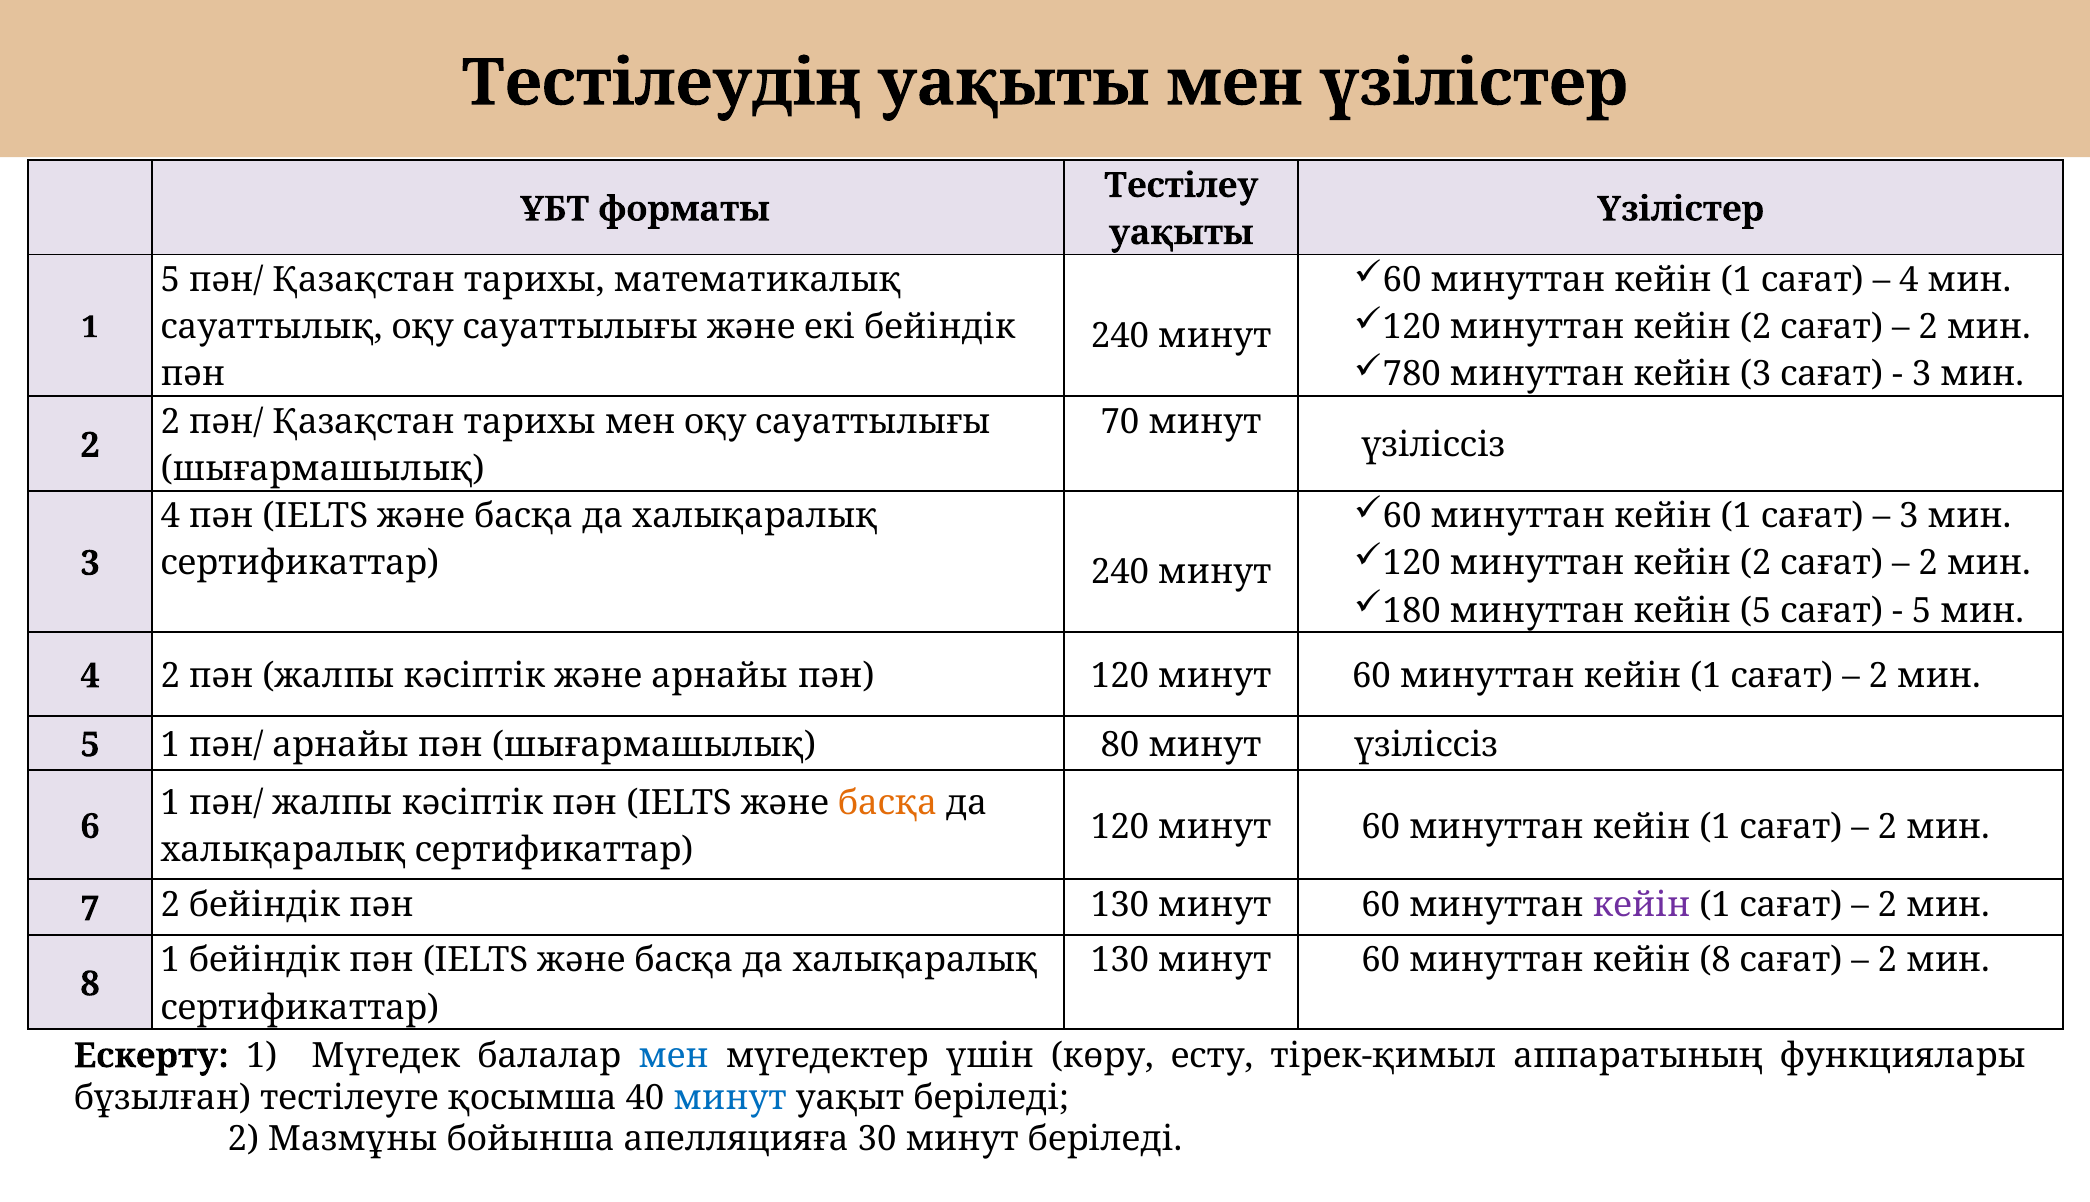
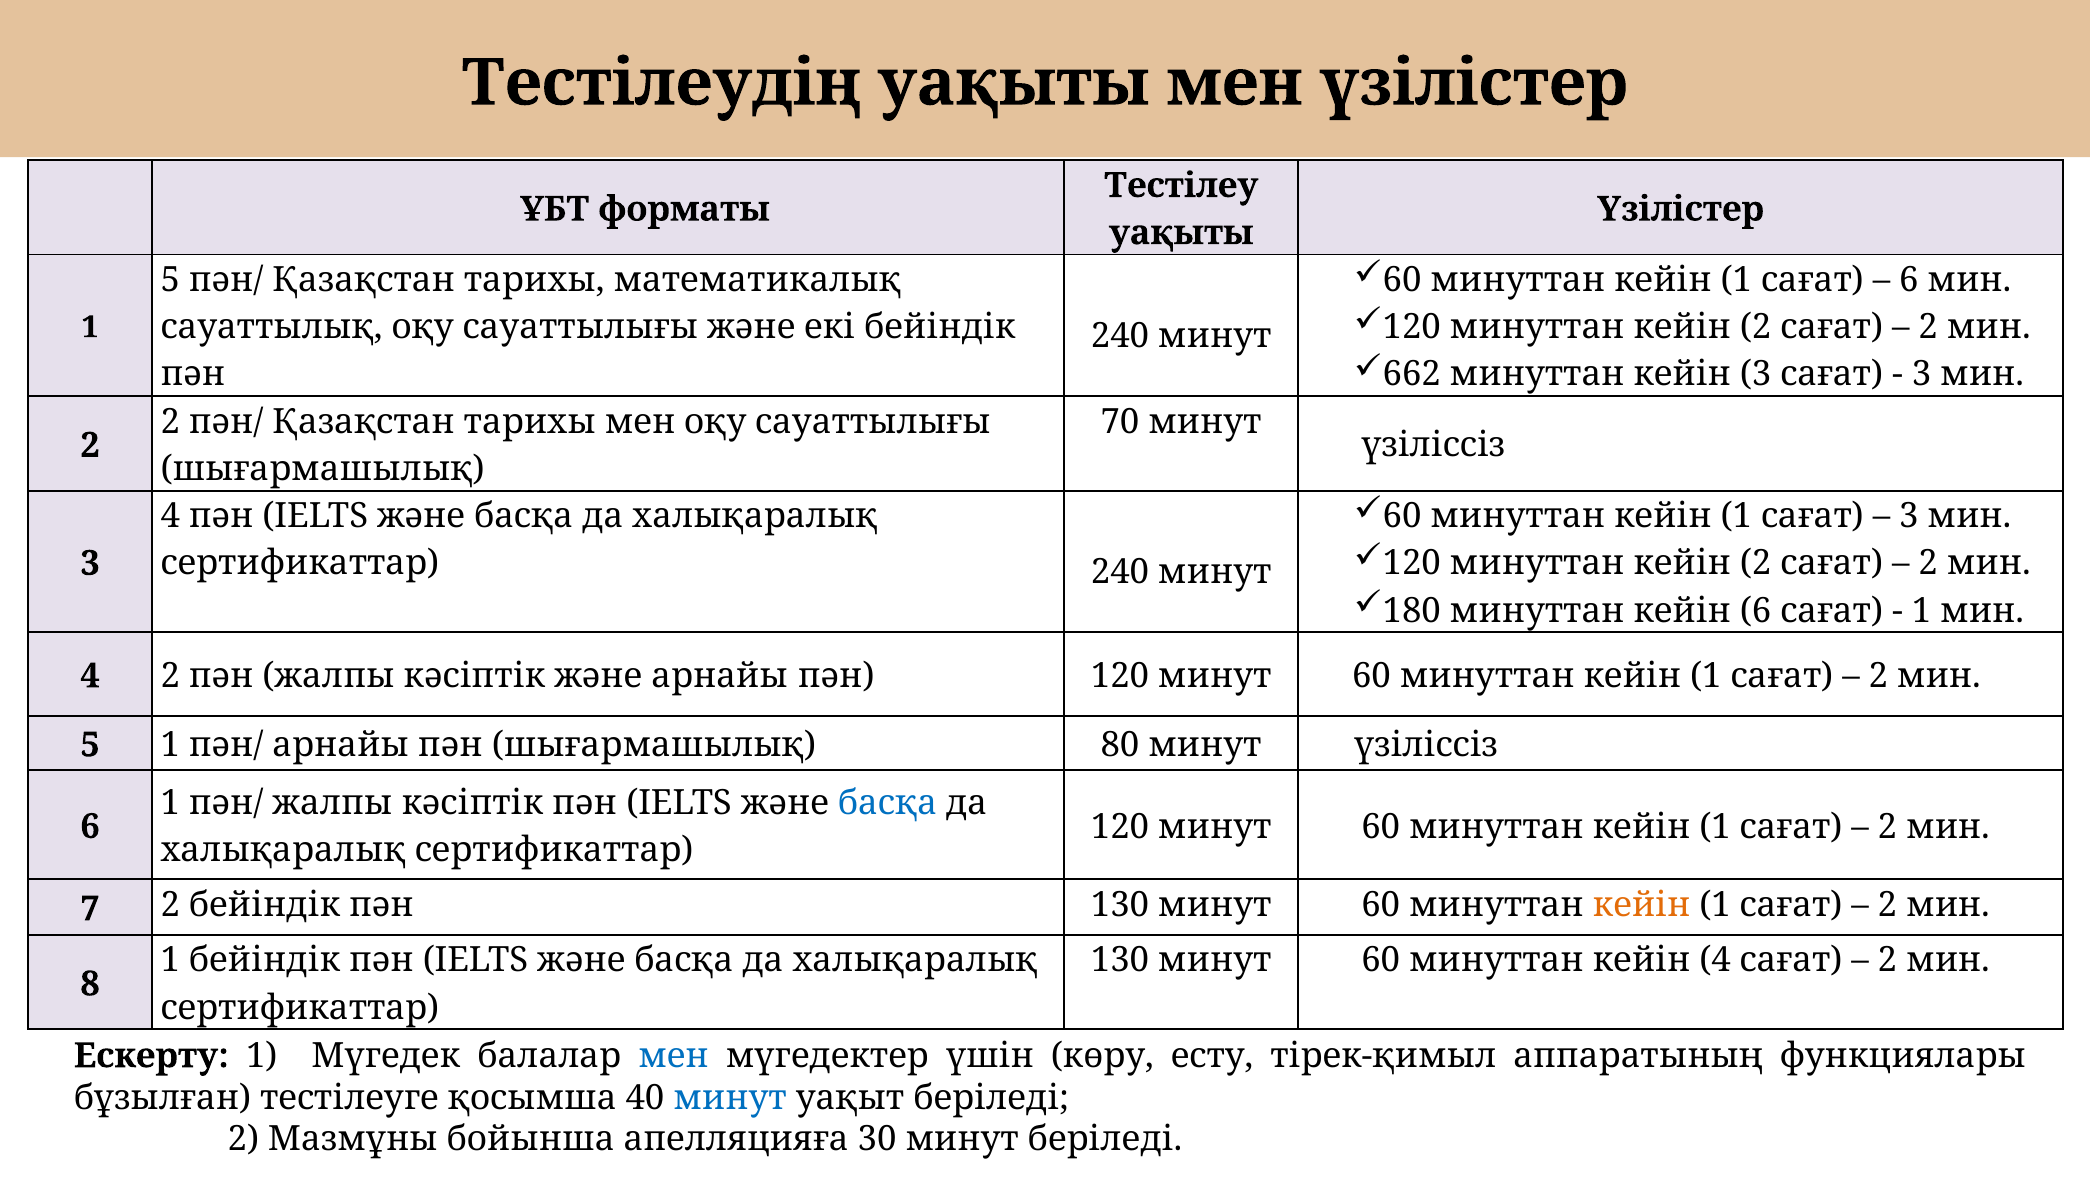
4: 4 -> 6 (1909, 280)
780: 780 -> 662 (1412, 375)
кейін 5: 5 -> 6 (1756, 611)
5: 5 -> 1 (1922, 611)
басқа colour: orange -> blue (888, 803)
кейін colour: purple -> orange (1642, 905)
кейін 8: 8 -> 4 (1715, 961)
